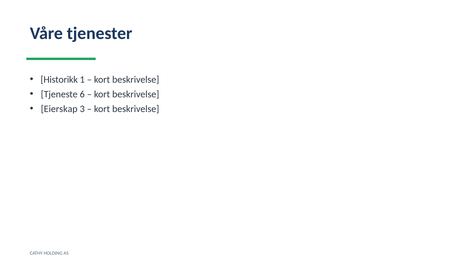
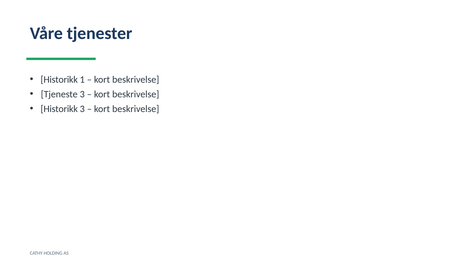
Tjeneste 6: 6 -> 3 (82, 94)
Eierskap: Eierskap -> Historikk (59, 109)
